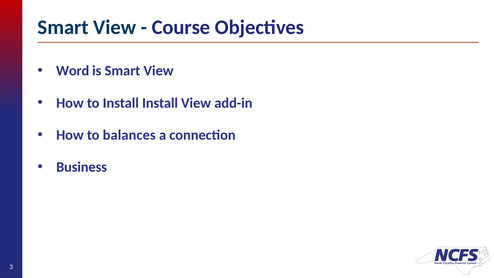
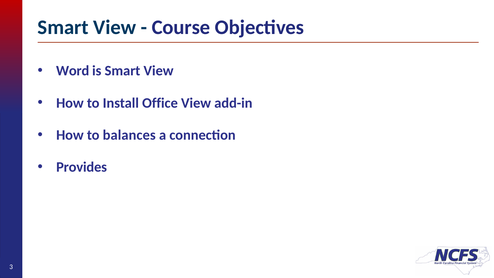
Install Install: Install -> Office (160, 103)
Business: Business -> Provides (82, 167)
